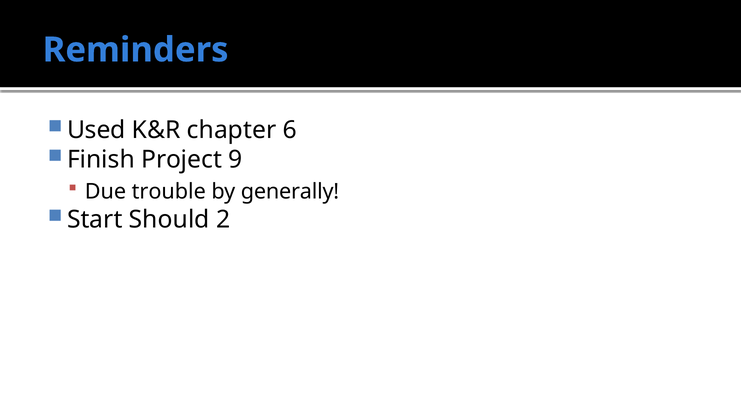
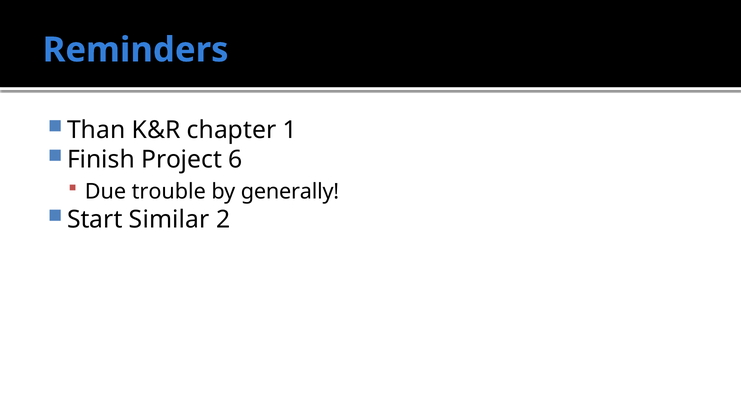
Used: Used -> Than (96, 130)
6: 6 -> 1 (290, 130)
9: 9 -> 6 (236, 160)
Should: Should -> Similar (169, 220)
